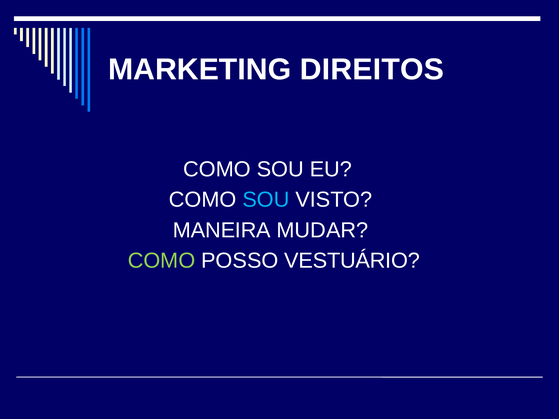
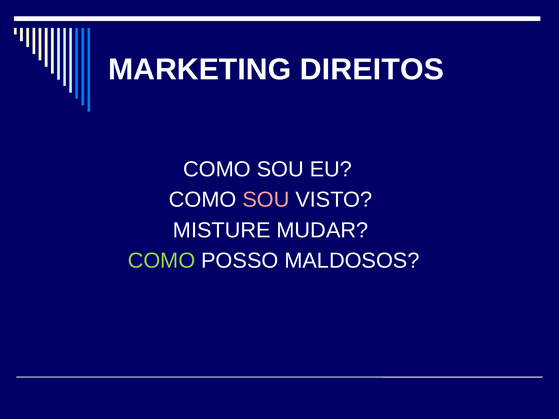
SOU colour: light blue -> pink (266, 200)
MANEIRA: MANEIRA -> MISTURE (222, 230)
VESTUÁRIO: VESTUÁRIO -> MALDOSOS (352, 261)
